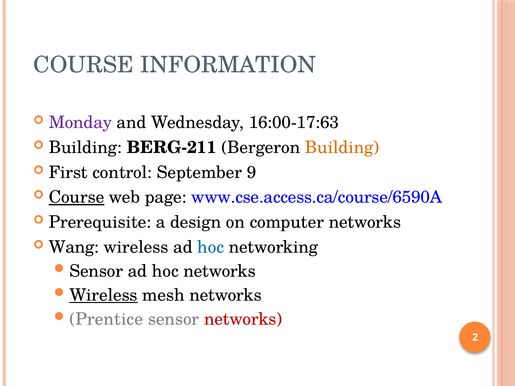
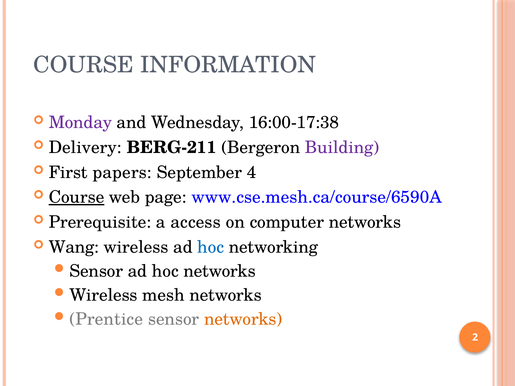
16:00-17:63: 16:00-17:63 -> 16:00-17:38 (294, 123)
Building: Building -> Delivery (85, 148)
Building colour: orange -> purple (342, 148)
control: control -> papers (122, 173)
9: 9 -> 4 (252, 173)
www.cse.access.ca/course/6590A: www.cse.access.ca/course/6590A -> www.cse.mesh.ca/course/6590A (317, 197)
design: design -> access (196, 222)
Wireless underline: present -> none (103, 295)
networks colour: red -> orange (243, 319)
